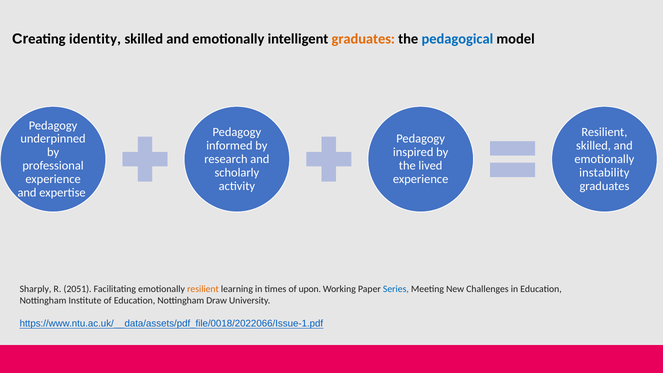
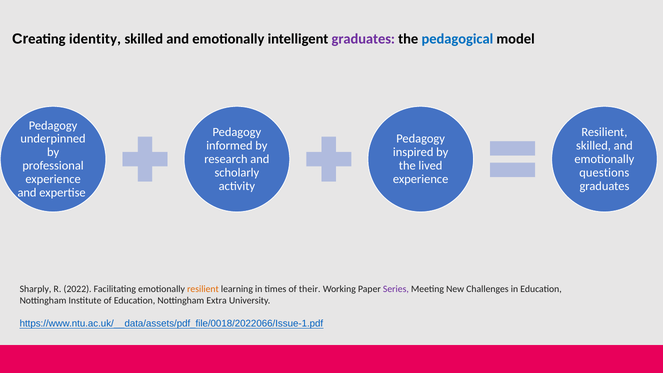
graduates colour: orange -> purple (363, 39)
instability: instability -> questions (604, 172)
2051: 2051 -> 2022 (78, 289)
upon: upon -> their (310, 289)
Series colour: blue -> purple (396, 289)
Draw: Draw -> Extra (217, 301)
